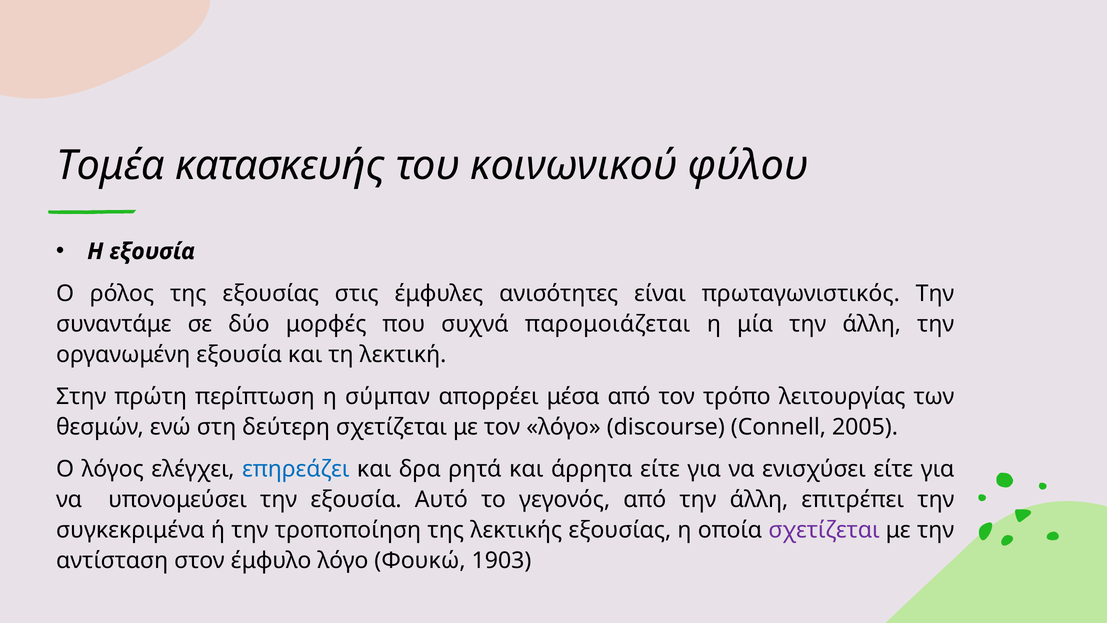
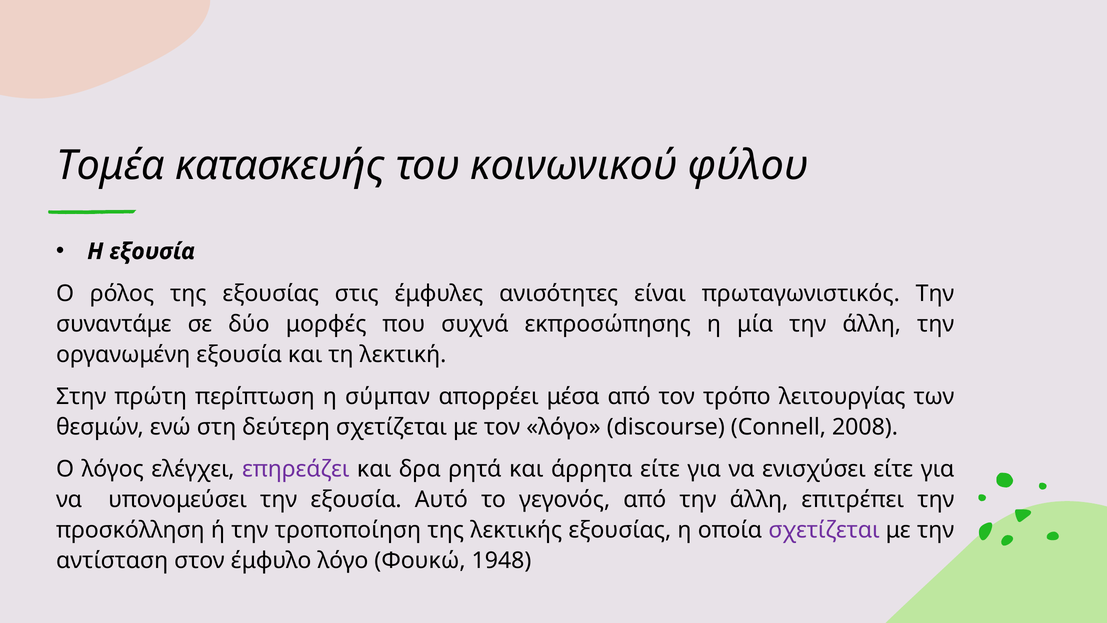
παρομοιάζεται: παρομοιάζεται -> εκπροσώπησης (608, 324)
2005: 2005 -> 2008 (865, 427)
επηρεάζει colour: blue -> purple (296, 469)
συγκεκριμένα: συγκεκριμένα -> προσκόλληση (130, 530)
1903: 1903 -> 1948 (501, 560)
